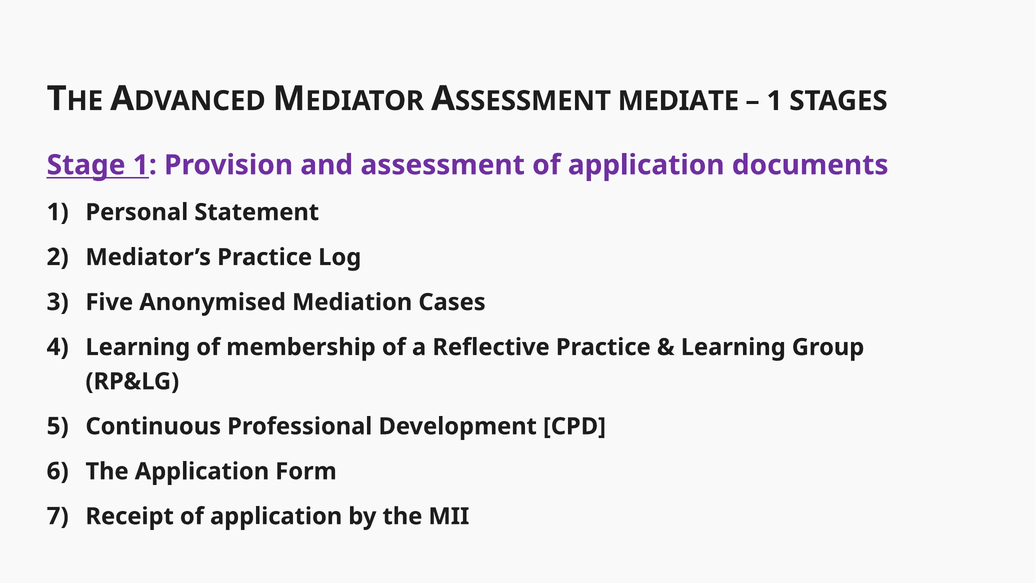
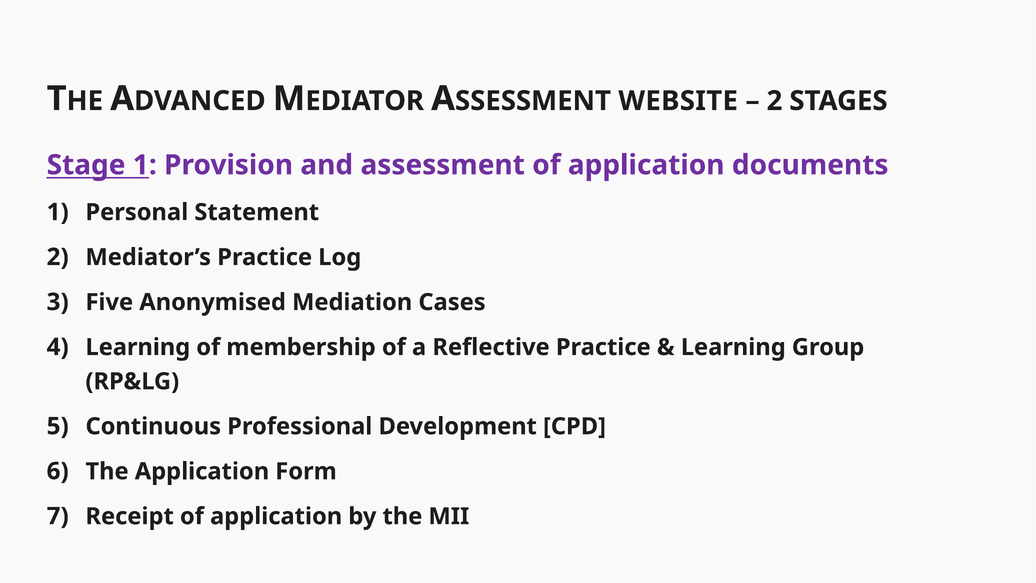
MEDIATE: MEDIATE -> WEBSITE (678, 101)
1: 1 -> 2 (774, 101)
